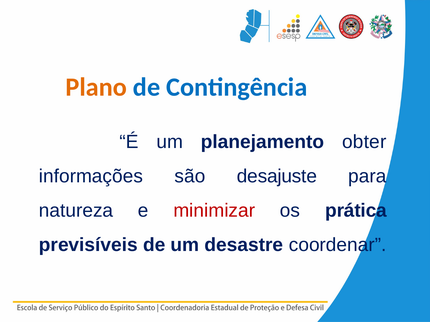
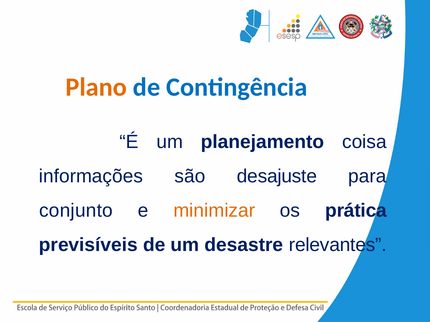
obter: obter -> coisa (364, 142)
natureza: natureza -> conjunto (76, 211)
minimizar colour: red -> orange (214, 211)
coordenar: coordenar -> relevantes (338, 245)
